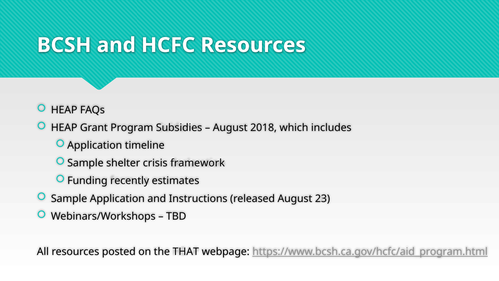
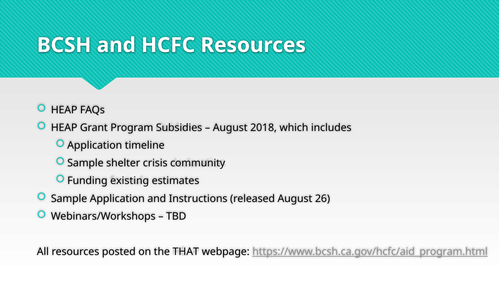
framework: framework -> community (198, 163)
recently: recently -> existing (130, 181)
23: 23 -> 26 (323, 198)
